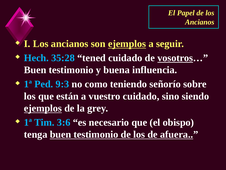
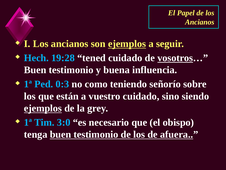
35:28: 35:28 -> 19:28 (63, 58)
9:3: 9:3 -> 0:3 (62, 84)
3:6: 3:6 -> 3:0 (64, 122)
